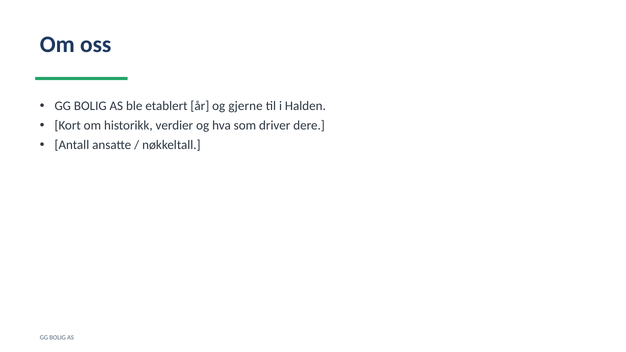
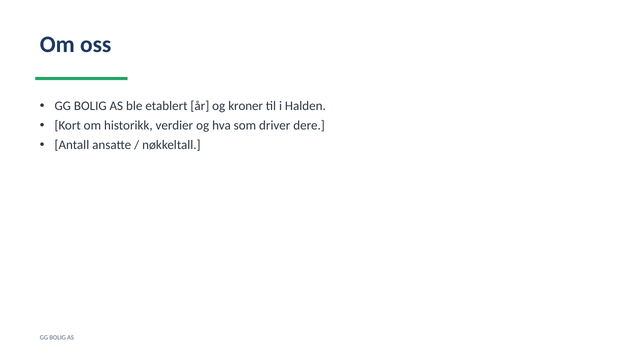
gjerne: gjerne -> kroner (246, 106)
